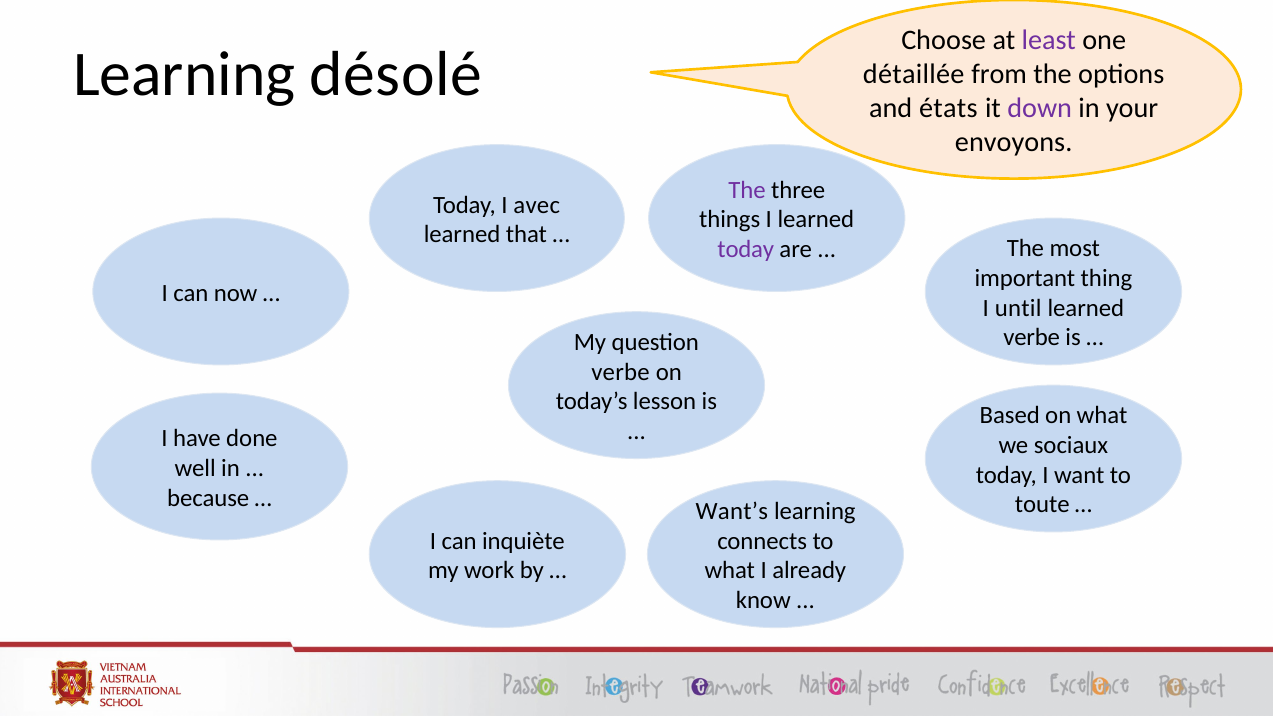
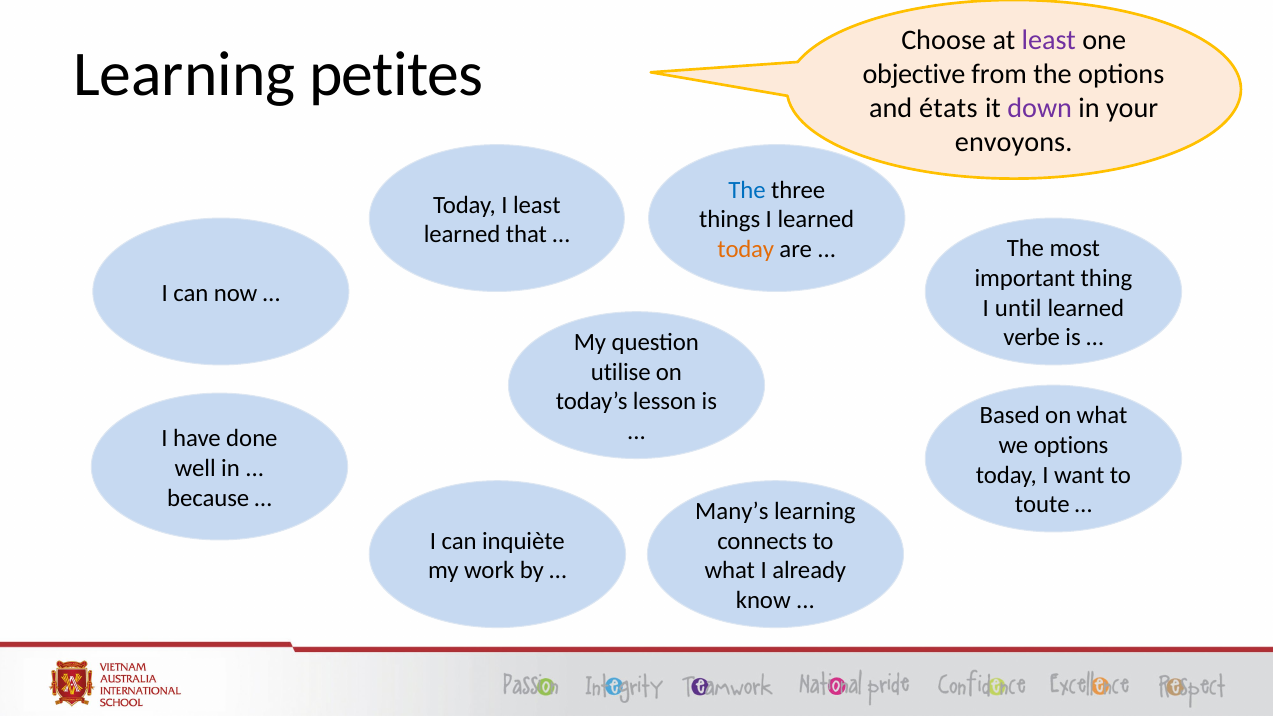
désolé: désolé -> petites (396, 75)
détaillée: détaillée -> objective (914, 74)
The colour: purple -> blue (747, 190)
I avec: avec -> least (537, 205)
today colour: purple -> orange (746, 249)
verbe: verbe -> utilise (621, 372)
we sociaux: sociaux -> options (1071, 445)
Want’s: Want’s -> Many’s (732, 511)
